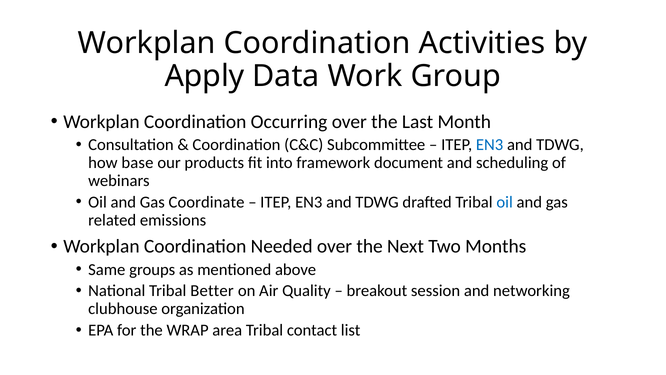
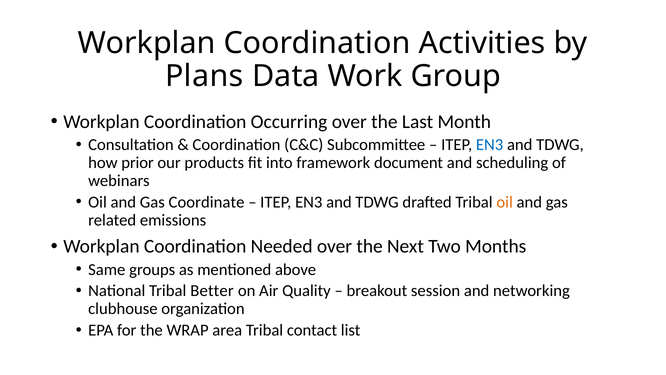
Apply: Apply -> Plans (204, 76)
base: base -> prior (138, 163)
oil colour: blue -> orange (505, 202)
